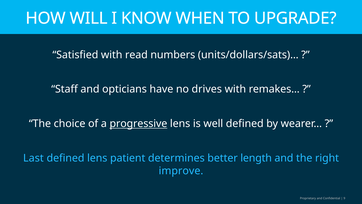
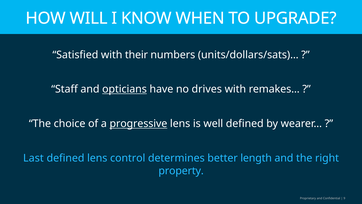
read: read -> their (136, 55)
opticians underline: none -> present (124, 89)
patient: patient -> control (128, 158)
improve: improve -> property (181, 171)
